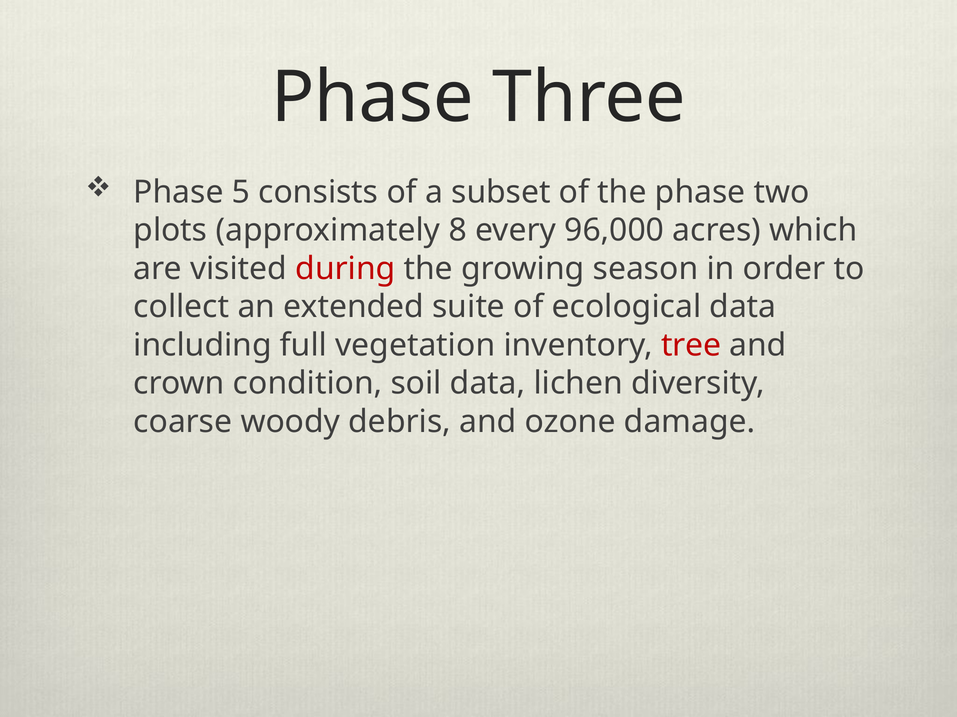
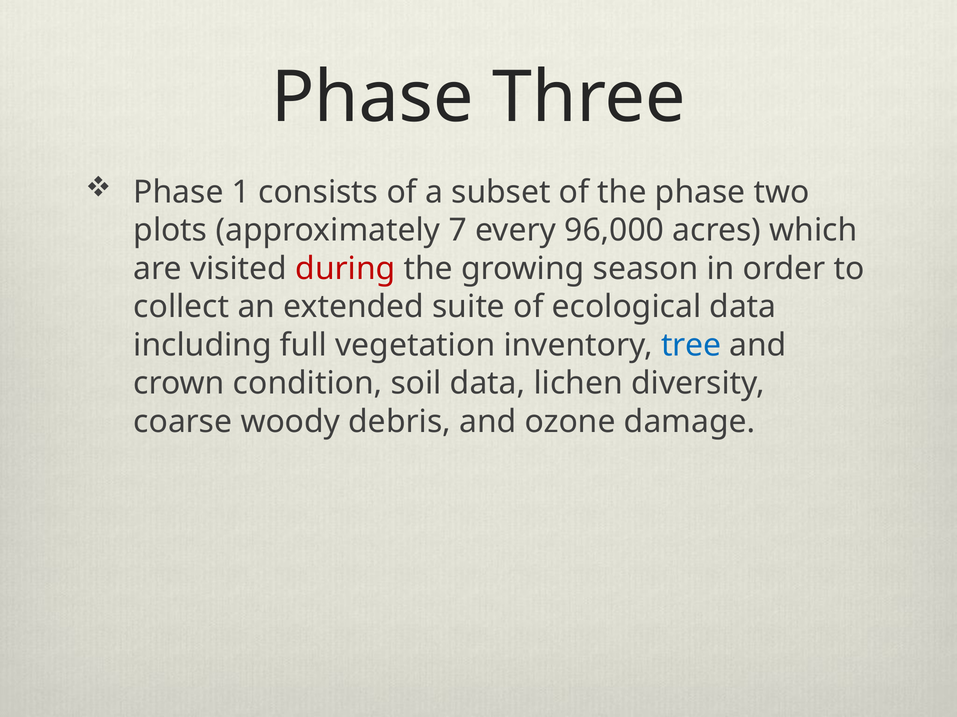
5: 5 -> 1 (241, 192)
8: 8 -> 7 (458, 231)
tree colour: red -> blue (691, 345)
